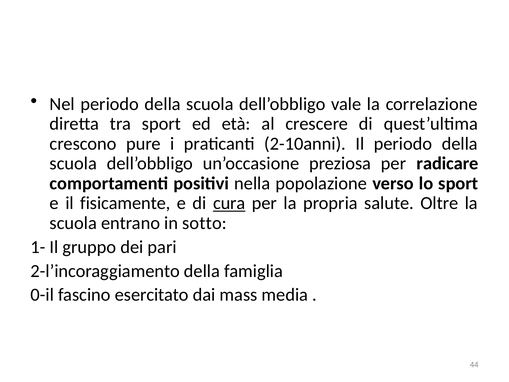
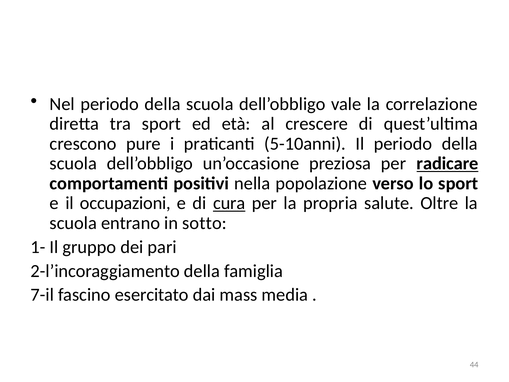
2-10anni: 2-10anni -> 5-10anni (305, 144)
radicare underline: none -> present (448, 163)
fisicamente: fisicamente -> occupazioni (125, 203)
0-il: 0-il -> 7-il (42, 295)
